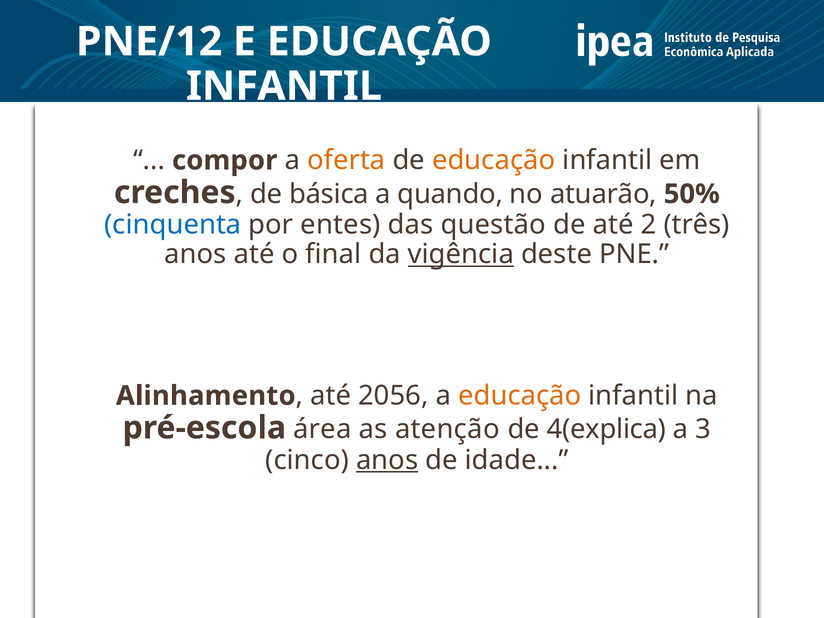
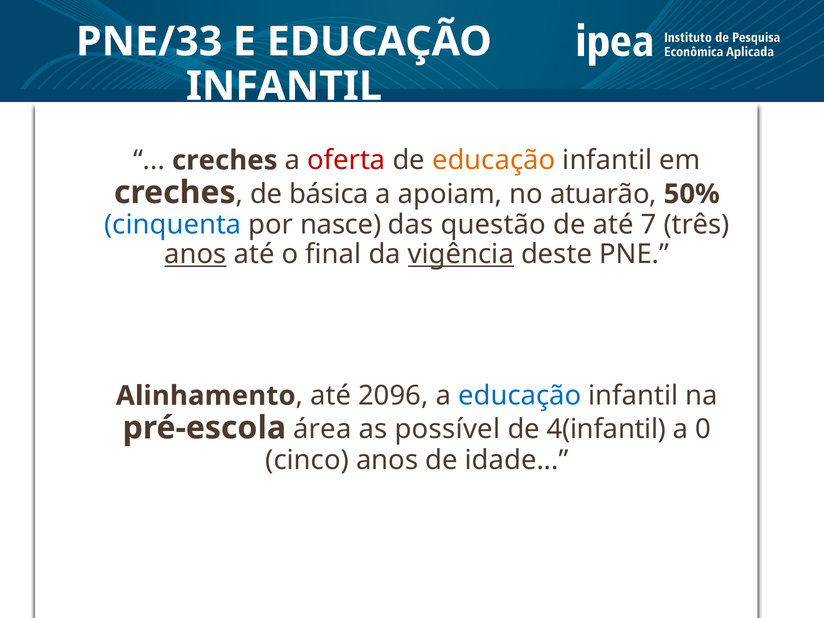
PNE/12: PNE/12 -> PNE/33 (149, 42)
compor: compor -> creches (225, 160)
oferta colour: orange -> red (346, 160)
quando: quando -> apoiam (450, 194)
entes: entes -> nasce (341, 225)
2: 2 -> 7 (649, 225)
anos underline: none -> present (196, 254)
2056: 2056 -> 2096 (393, 396)
educação colour: orange -> blue (520, 396)
atenção: atenção -> possível (447, 429)
4(explica: 4(explica -> 4(infantil (607, 429)
3: 3 -> 0 (703, 429)
anos underline: present -> none (387, 460)
